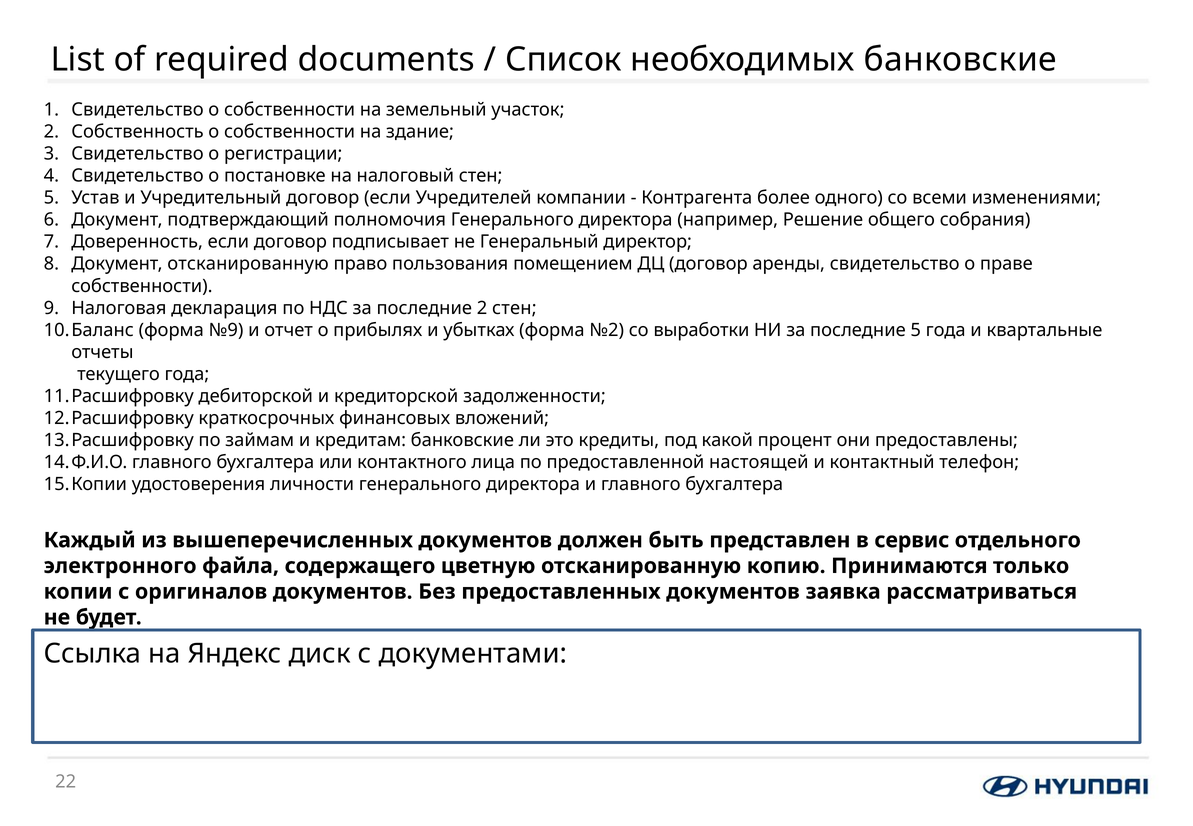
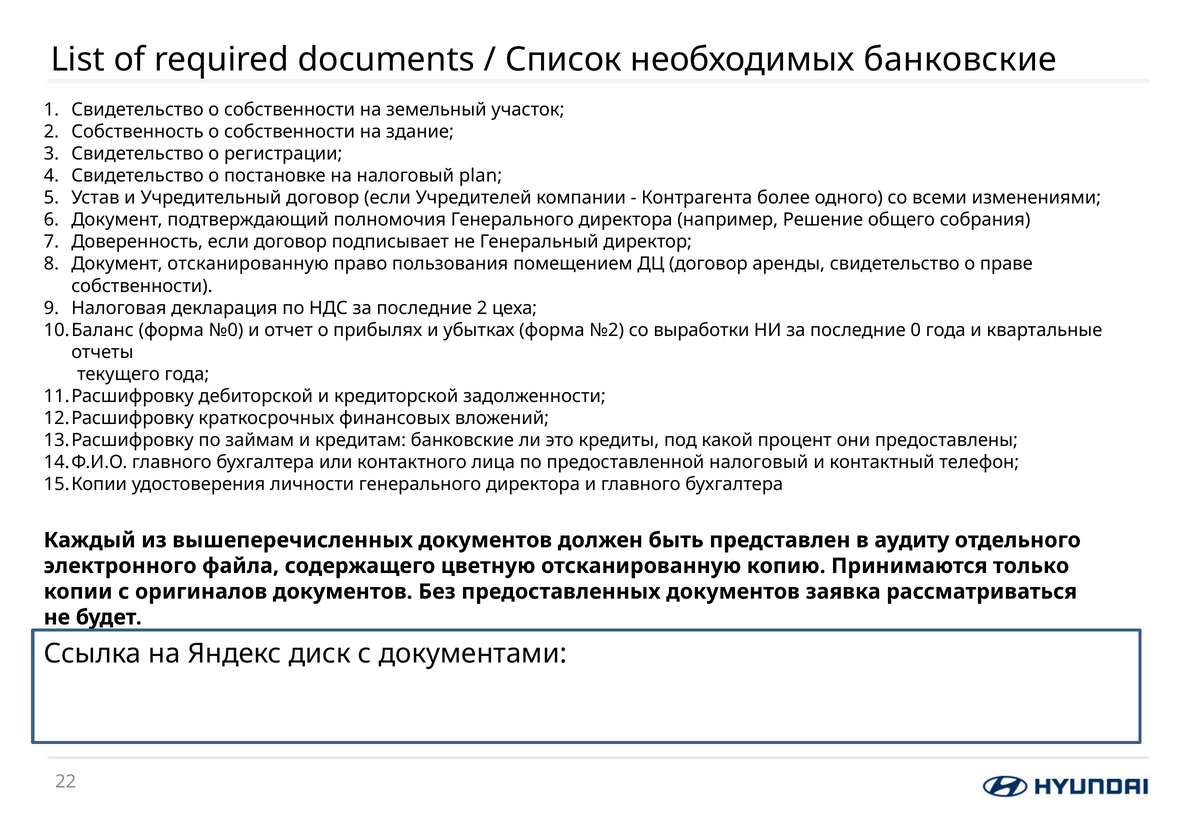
налоговый стен: стен -> plan (481, 176)
2 стен: стен -> цеха (515, 308)
№9: №9 -> №0 (226, 330)
последние 5: 5 -> 0 (916, 330)
предоставленной настоящей: настоящей -> налоговый (759, 462)
сервис: сервис -> аудиту (912, 540)
